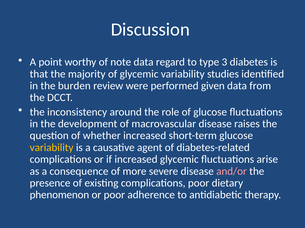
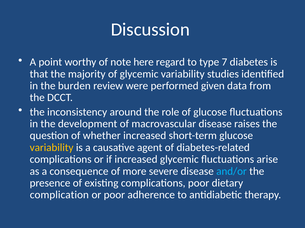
note data: data -> here (144, 62)
3: 3 -> 7 (224, 62)
and/or colour: pink -> light blue (232, 172)
phenomenon: phenomenon -> complication (59, 195)
